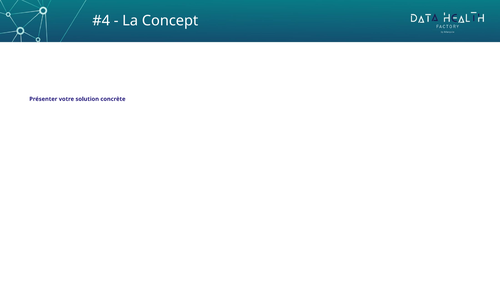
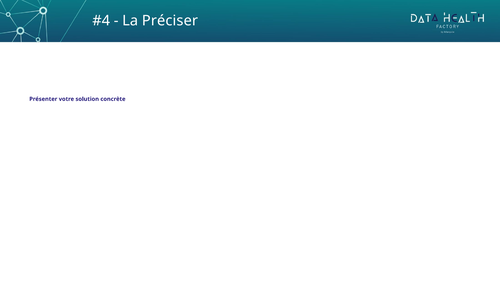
Concept: Concept -> Préciser (170, 21)
